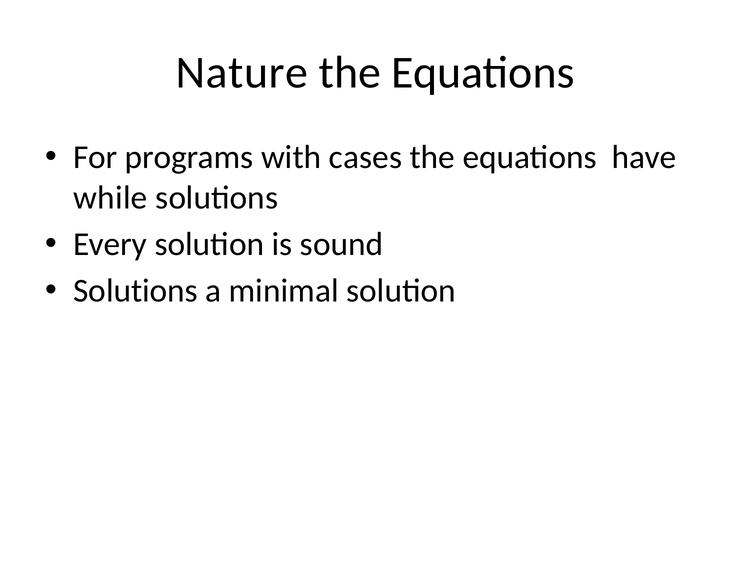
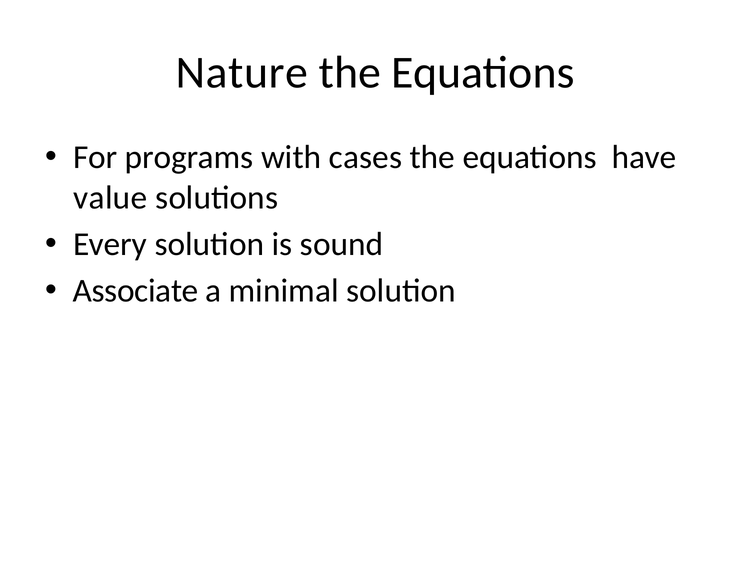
while: while -> value (110, 198)
Solutions: Solutions -> Associate (136, 291)
